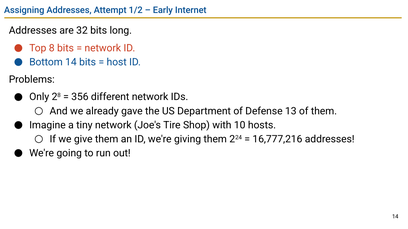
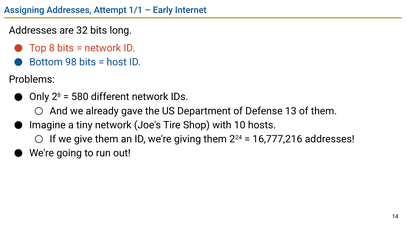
1/2: 1/2 -> 1/1 (136, 10)
Bottom 14: 14 -> 98 (71, 62)
356: 356 -> 580 (80, 97)
